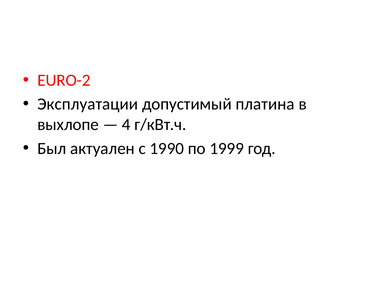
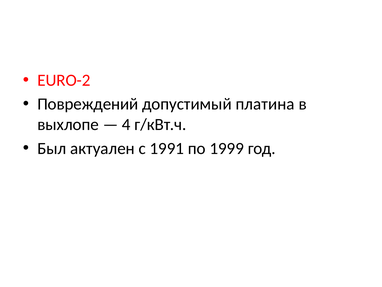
Эксплуатации: Эксплуатации -> Повреждений (88, 104)
1990: 1990 -> 1991 (167, 148)
